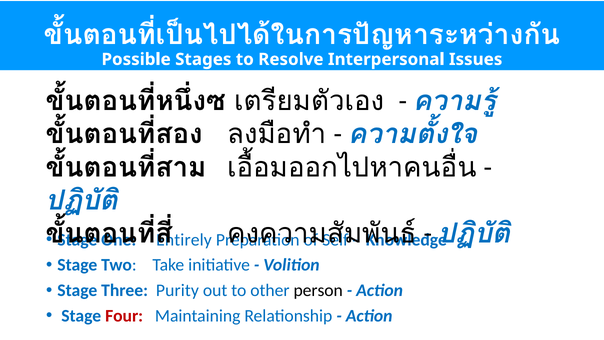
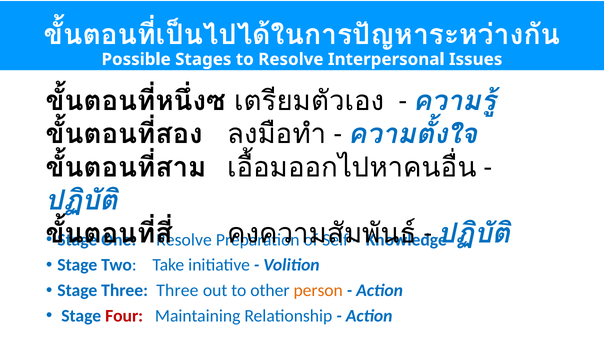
Entirely: Entirely -> Resolve (184, 240)
Three Purity: Purity -> Three (177, 290)
person colour: black -> orange (318, 290)
